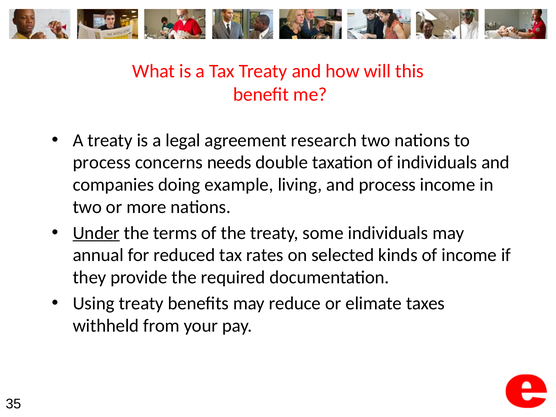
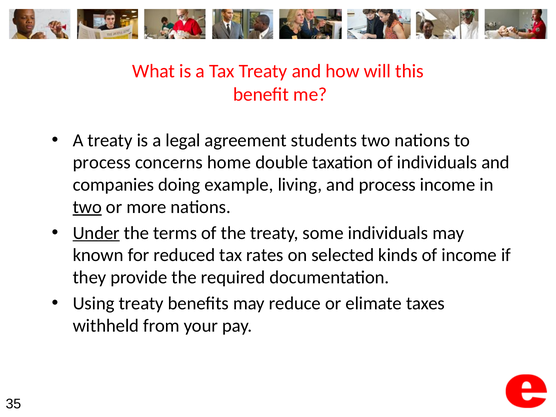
research: research -> students (324, 140)
needs: needs -> home (229, 163)
two underline: none -> present (87, 207)
annual: annual -> known (98, 255)
